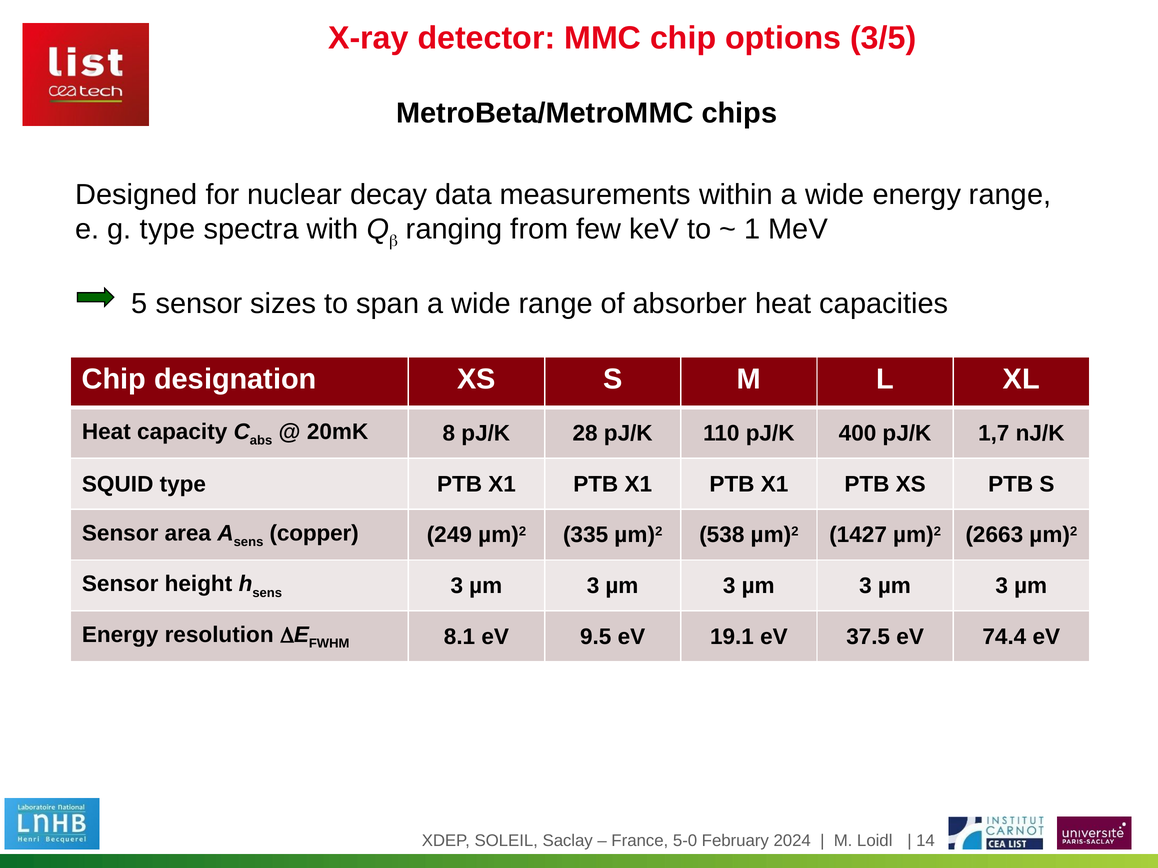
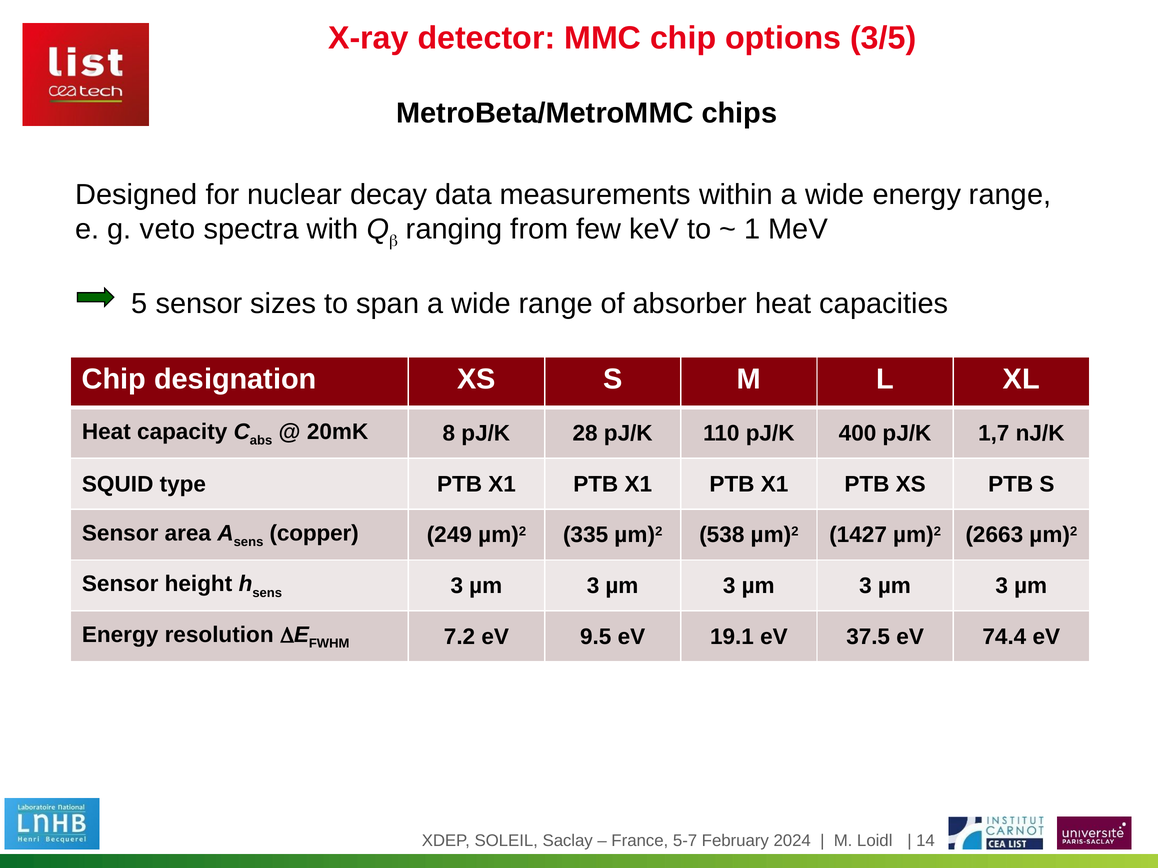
g type: type -> veto (168, 230)
8.1: 8.1 -> 7.2 (459, 637)
5-0: 5-0 -> 5-7 (685, 841)
